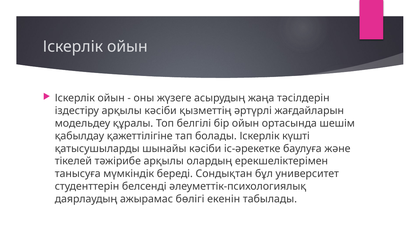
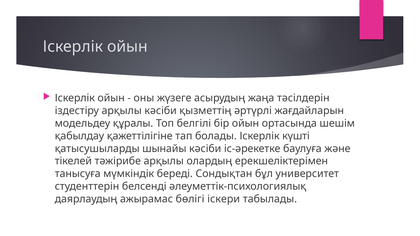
екенін: екенін -> іскери (224, 199)
